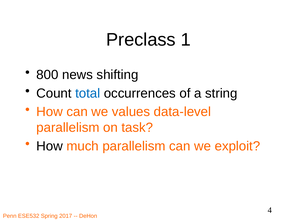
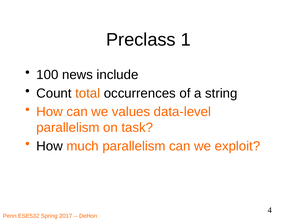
800: 800 -> 100 (47, 75)
shifting: shifting -> include (118, 75)
total colour: blue -> orange (88, 93)
